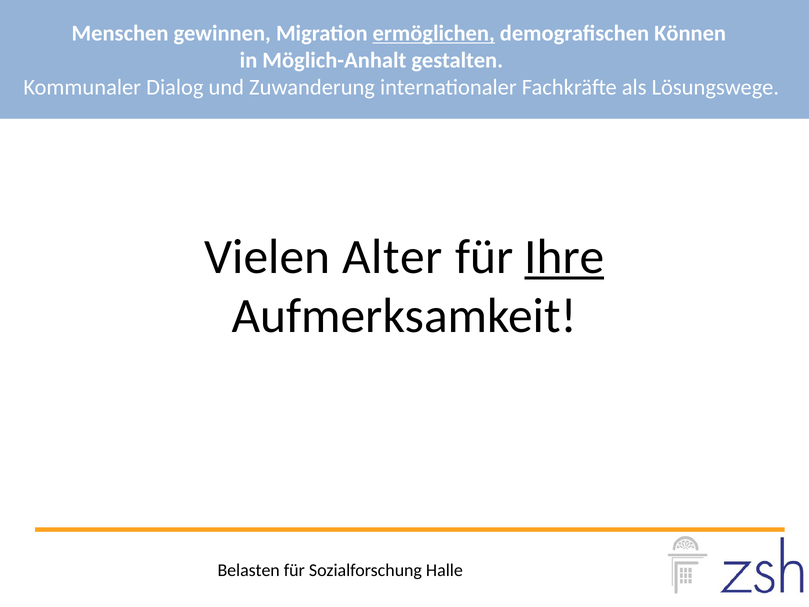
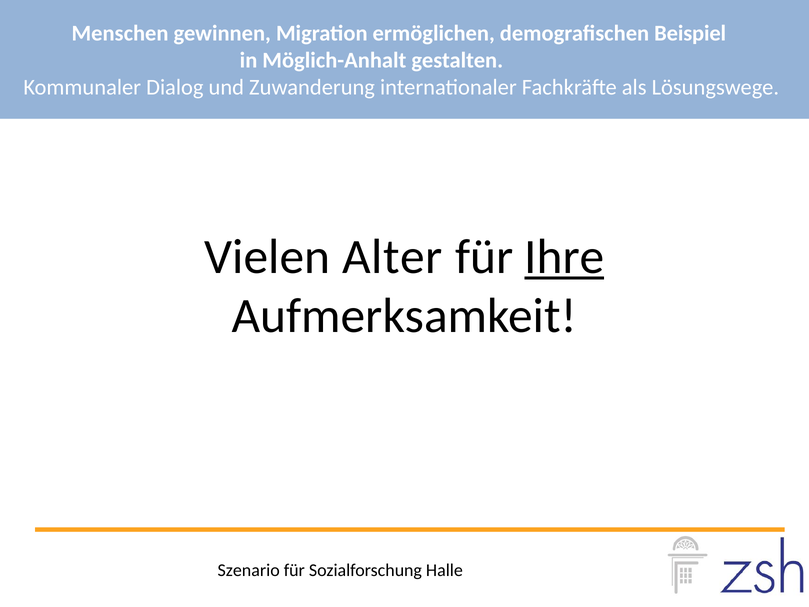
ermöglichen underline: present -> none (434, 33)
Können: Können -> Beispiel (690, 33)
Belasten: Belasten -> Szenario (249, 570)
